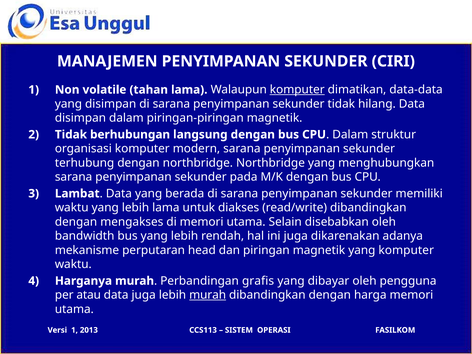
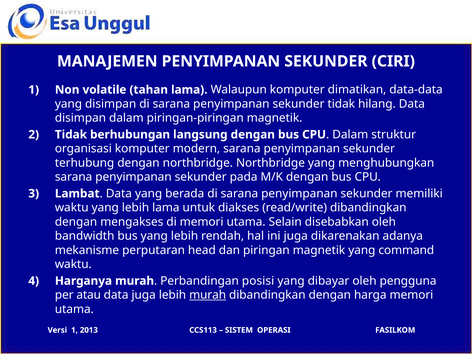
komputer underline: present -> none (297, 90)
yang komputer: komputer -> command (406, 250)
grafis: grafis -> posisi (258, 281)
